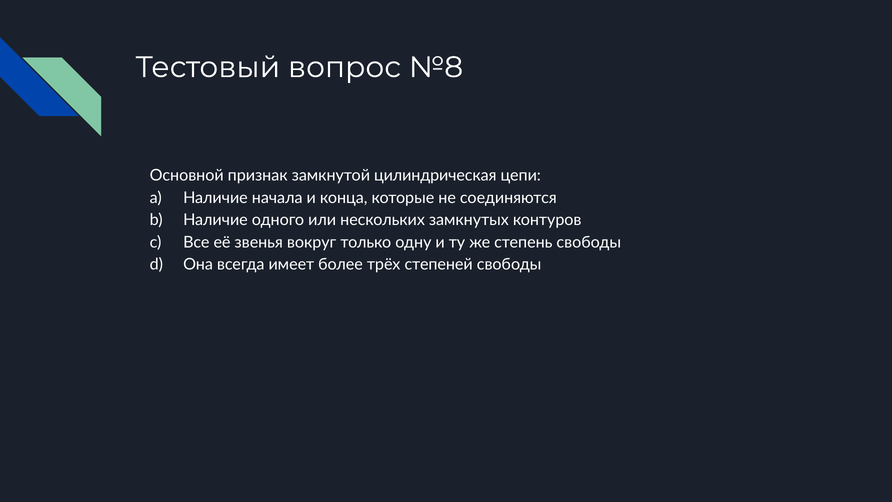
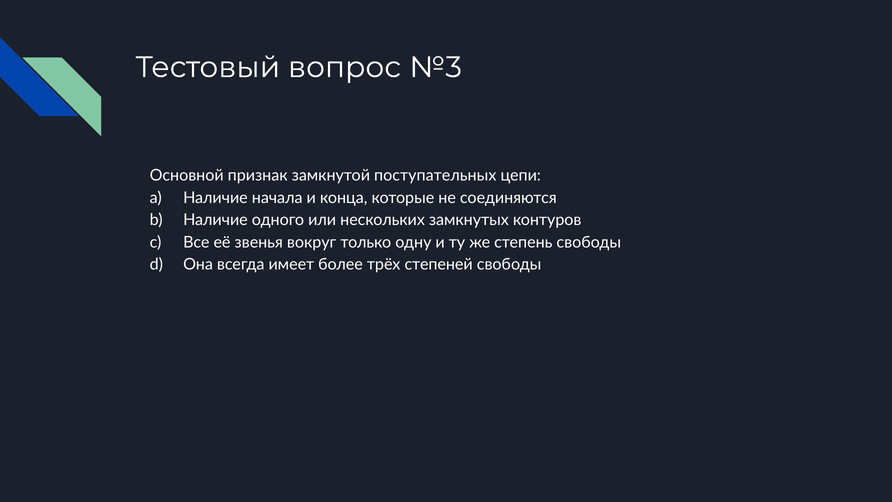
№8: №8 -> №3 (436, 67)
цилиндрическая: цилиндрическая -> поступательных (435, 176)
